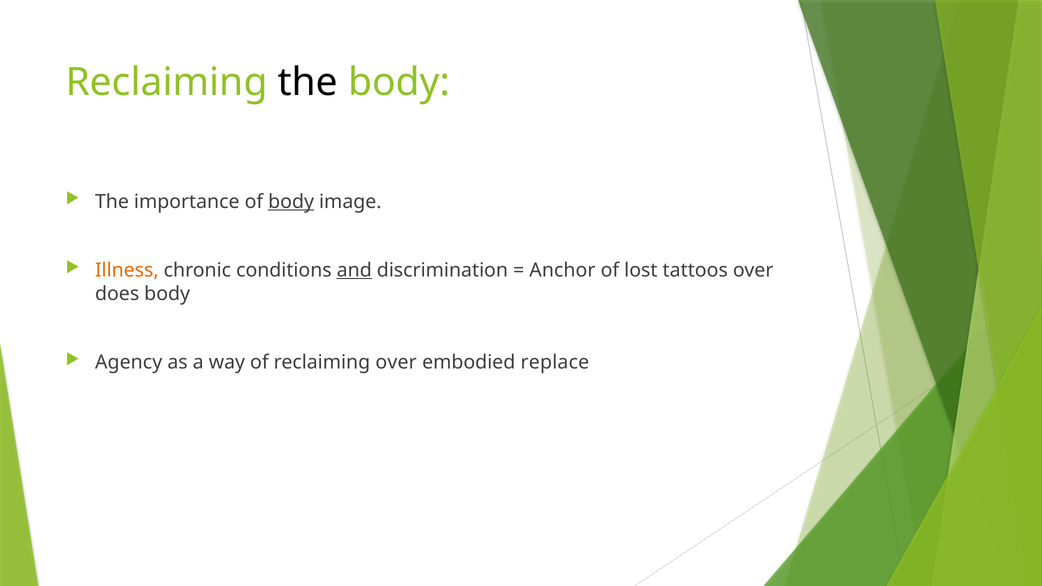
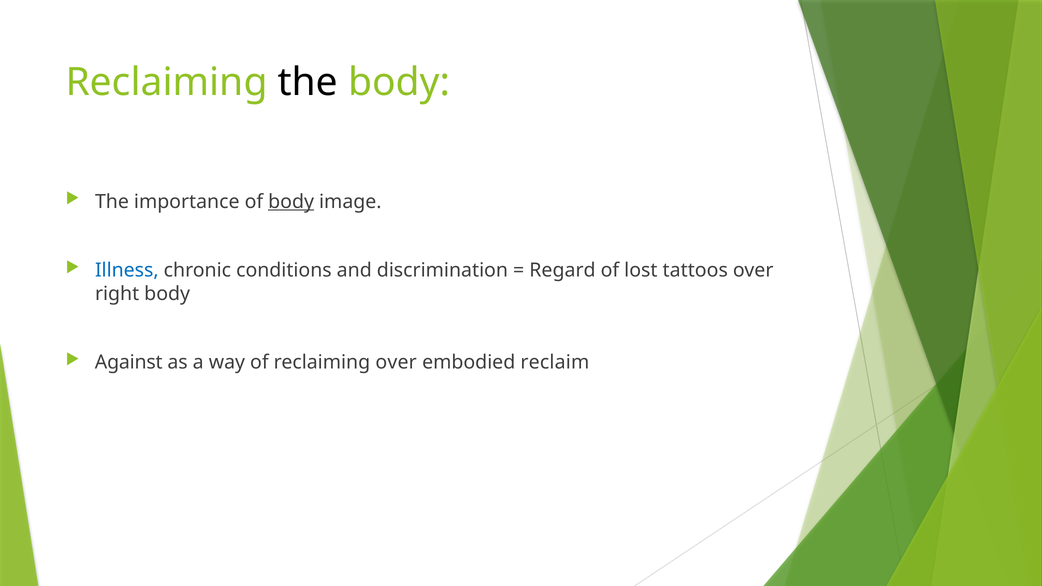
Illness colour: orange -> blue (127, 270)
and underline: present -> none (354, 270)
Anchor: Anchor -> Regard (562, 270)
does: does -> right (117, 294)
Agency: Agency -> Against (129, 362)
replace: replace -> reclaim (555, 362)
